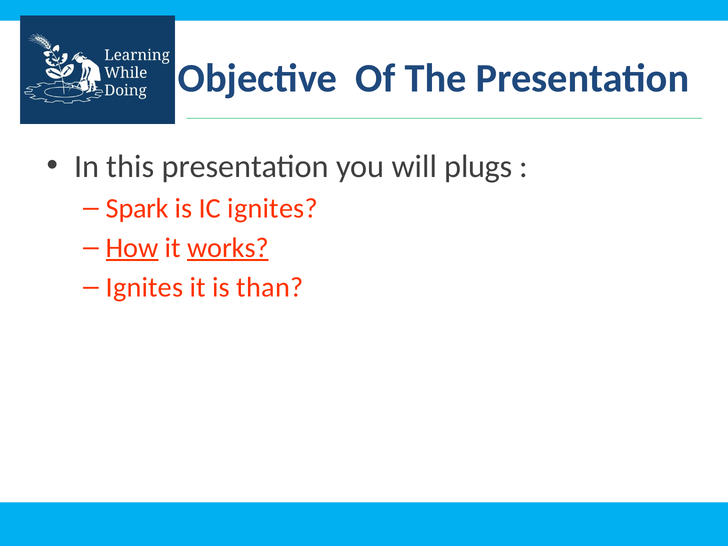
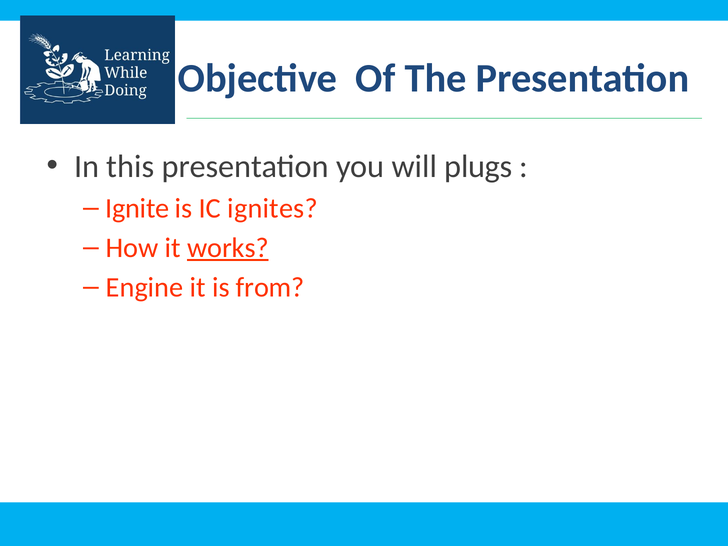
Spark: Spark -> Ignite (137, 208)
How underline: present -> none (132, 248)
Ignites: Ignites -> Engine (145, 288)
than: than -> from (270, 288)
